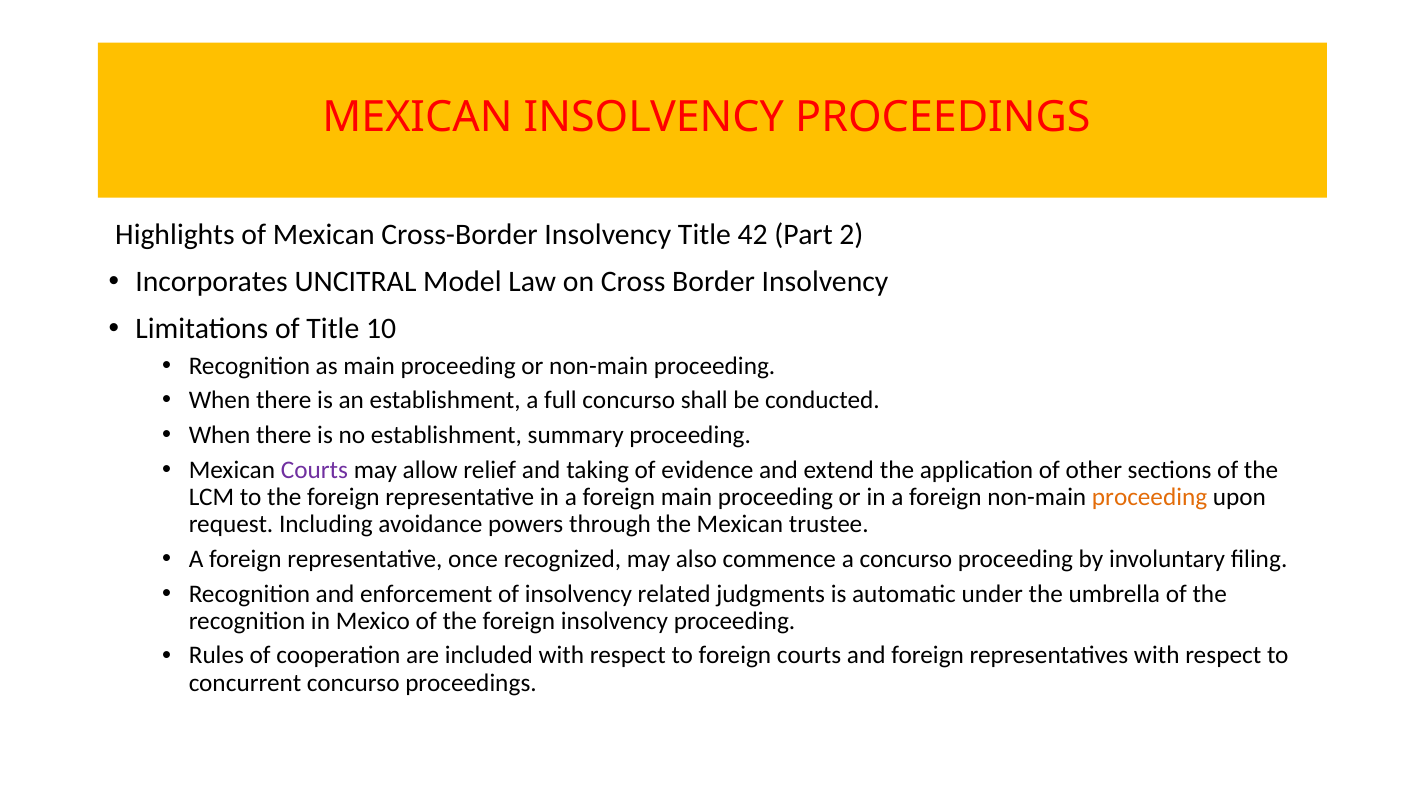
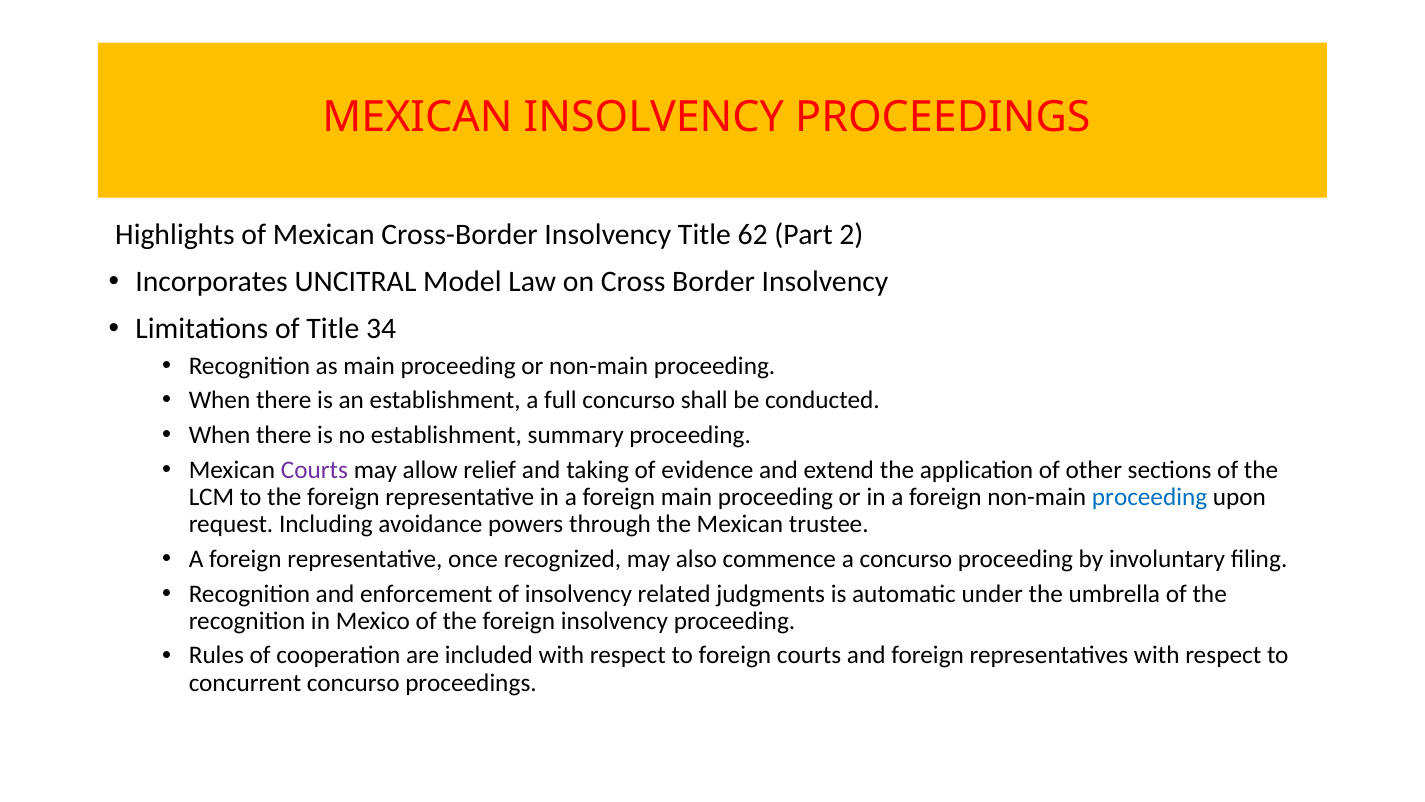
42: 42 -> 62 (753, 235)
10: 10 -> 34 (381, 328)
proceeding colour: orange -> blue (1150, 497)
